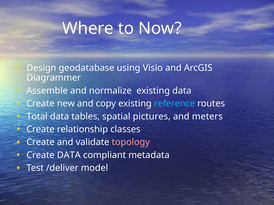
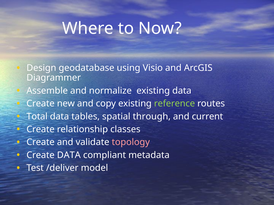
reference colour: light blue -> light green (175, 104)
pictures: pictures -> through (152, 117)
meters: meters -> current (207, 117)
